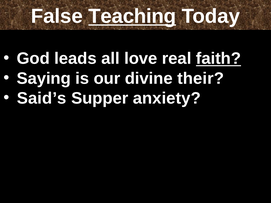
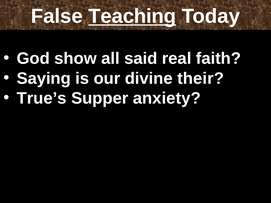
leads: leads -> show (76, 59)
love: love -> said (141, 59)
faith underline: present -> none (218, 59)
Said’s: Said’s -> True’s (42, 98)
